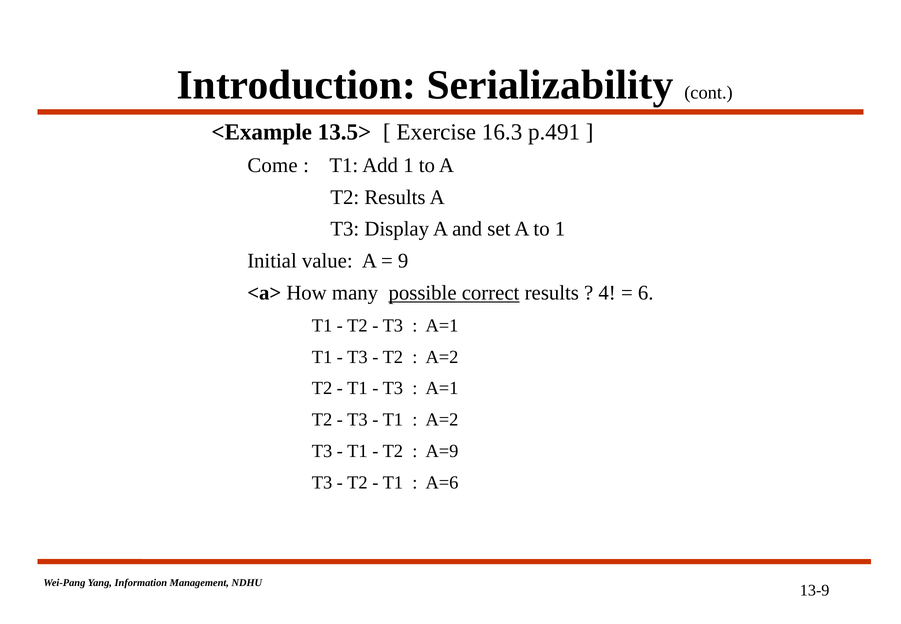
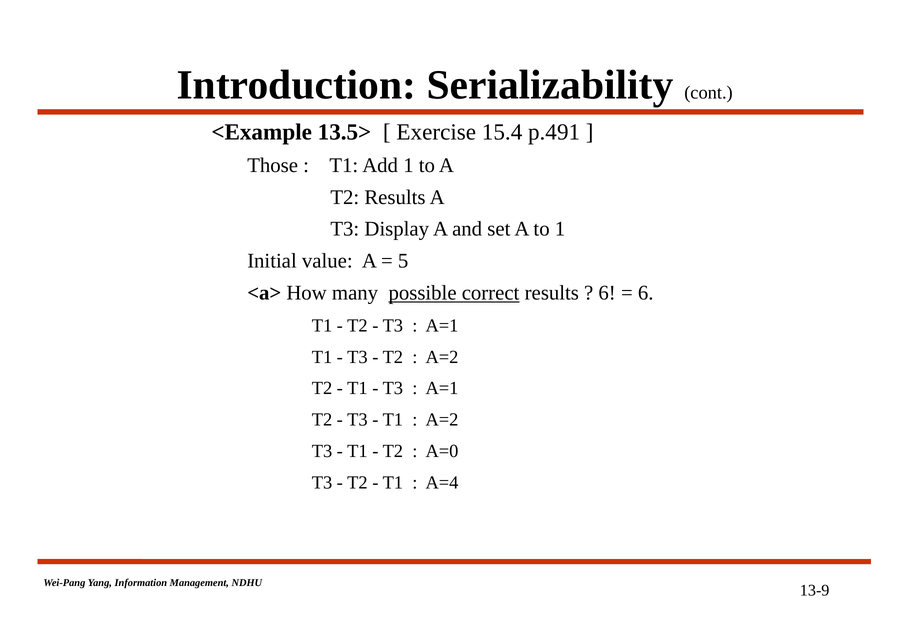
16.3: 16.3 -> 15.4 (502, 132)
Come: Come -> Those (273, 165)
9: 9 -> 5 (403, 261)
4: 4 -> 6 (607, 293)
A=9: A=9 -> A=0 (442, 451)
A=6: A=6 -> A=4 (442, 482)
